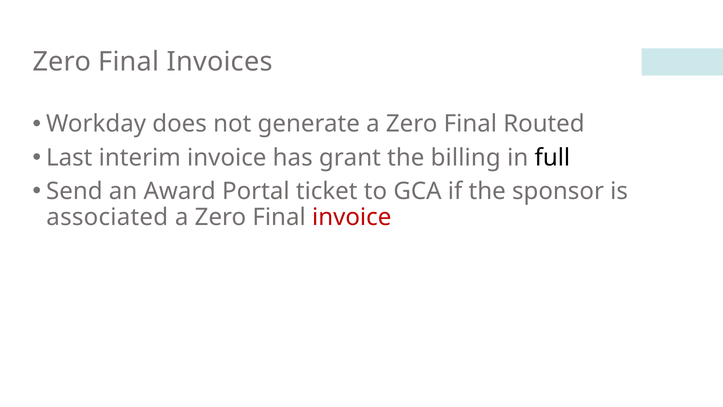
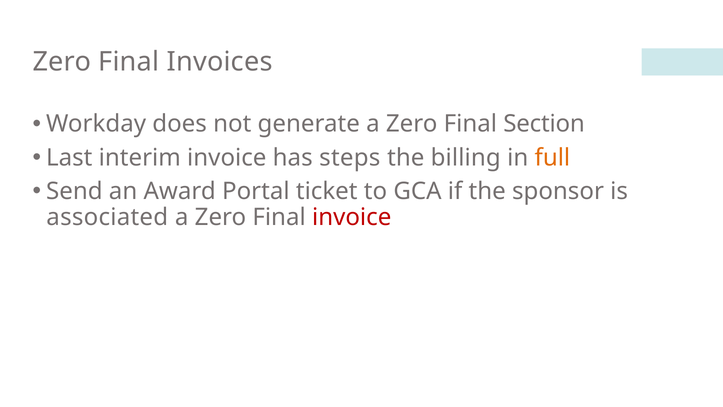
Routed: Routed -> Section (544, 124)
grant: grant -> steps (350, 157)
full colour: black -> orange (552, 157)
